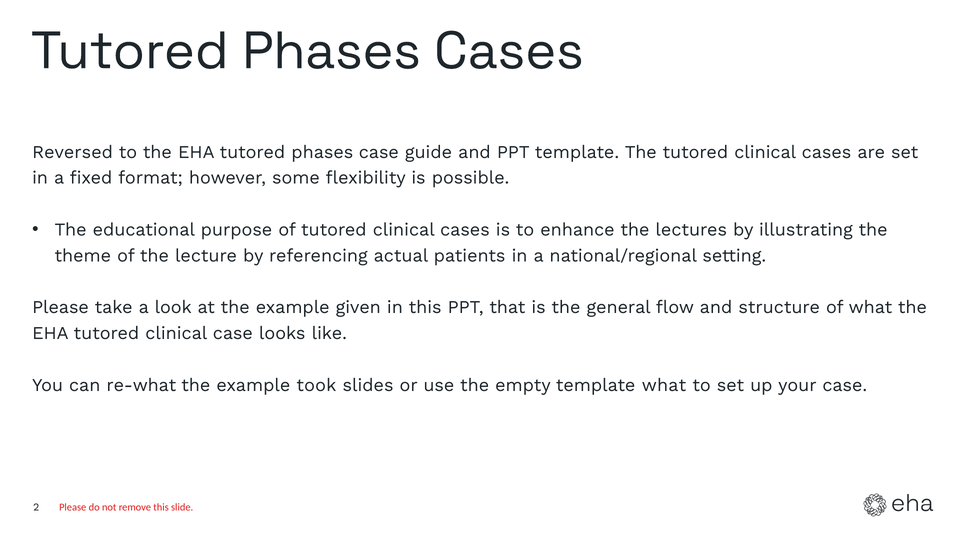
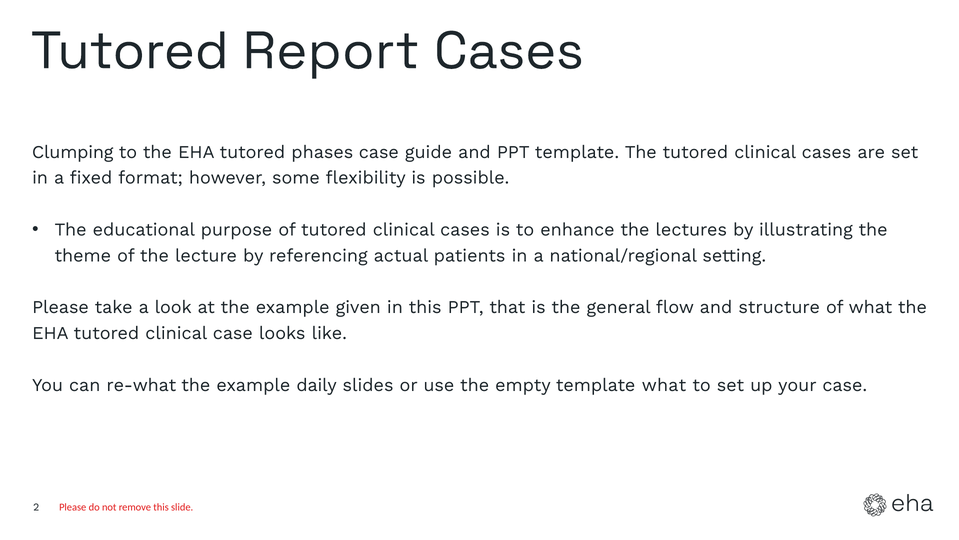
Phases: Phases -> Report (331, 51)
Reversed: Reversed -> Clumping (73, 152)
took: took -> daily (317, 385)
